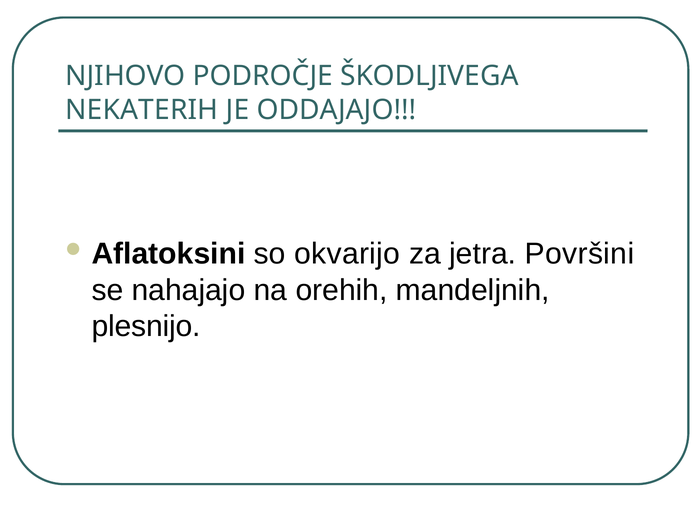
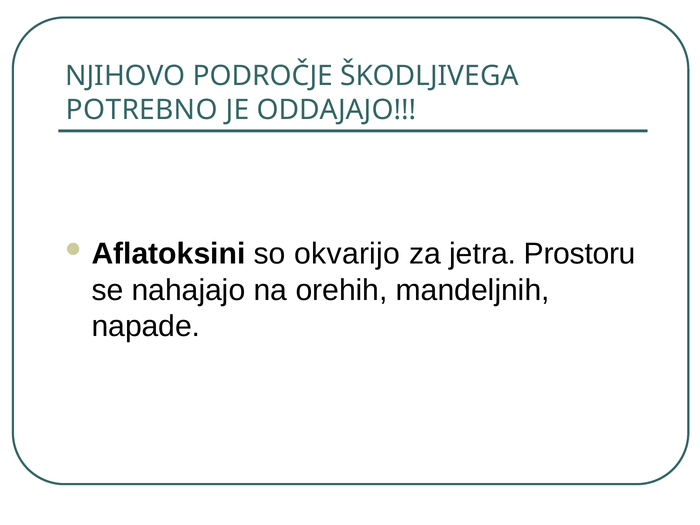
NEKATERIH: NEKATERIH -> POTREBNO (142, 110)
Površini: Površini -> Prostoru (580, 254)
plesnijo: plesnijo -> napade (146, 326)
